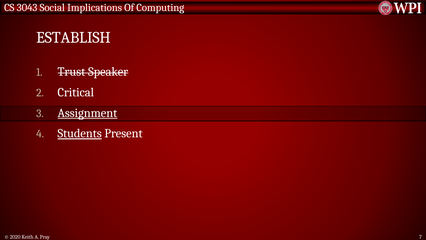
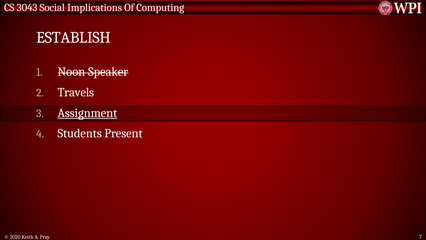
Trust: Trust -> Noon (71, 72)
Critical: Critical -> Travels (76, 92)
Students underline: present -> none (80, 133)
